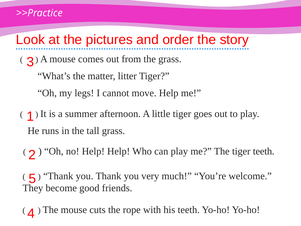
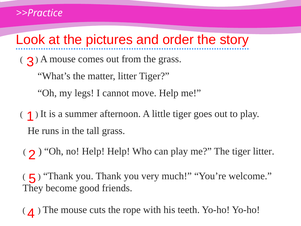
tiger teeth: teeth -> litter (264, 151)
